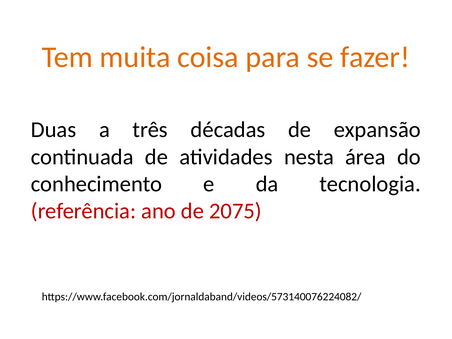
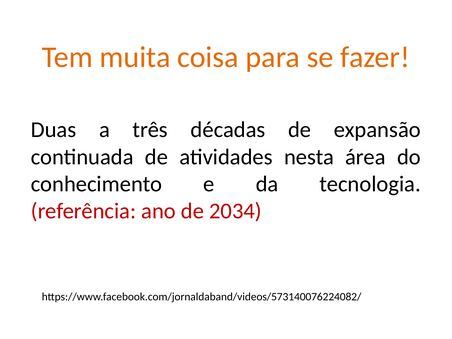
2075: 2075 -> 2034 (235, 211)
